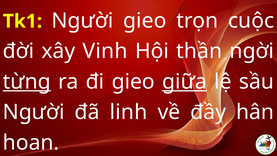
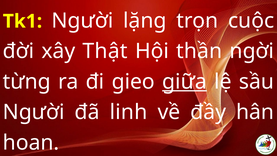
Người gieo: gieo -> lặng (145, 21)
Vinh: Vinh -> Thật (105, 51)
từng underline: present -> none (27, 82)
